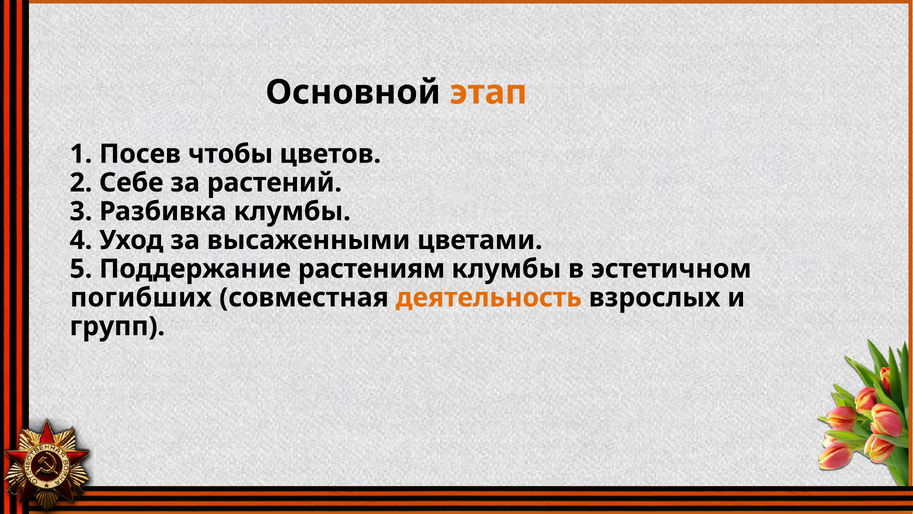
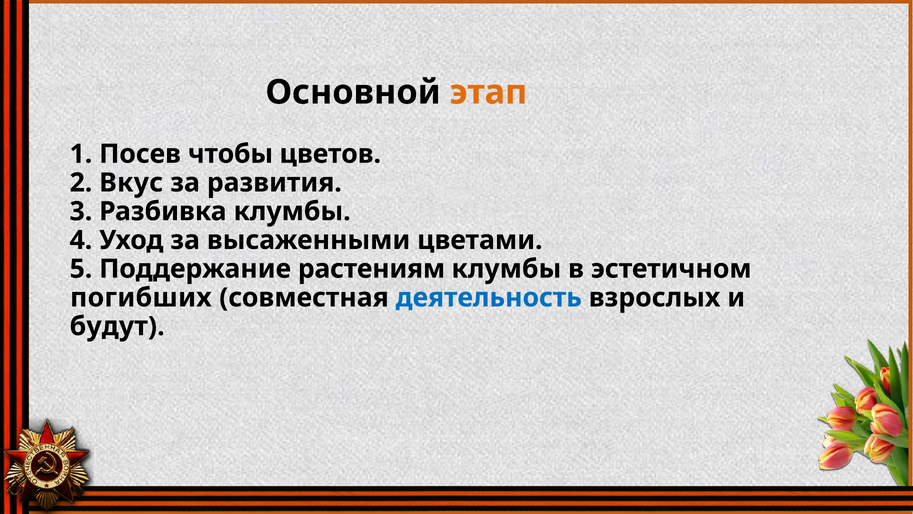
Себе: Себе -> Вкус (131, 183)
растений: растений -> развития (274, 183)
деятельность colour: orange -> blue (489, 297)
групп: групп -> будут (117, 326)
